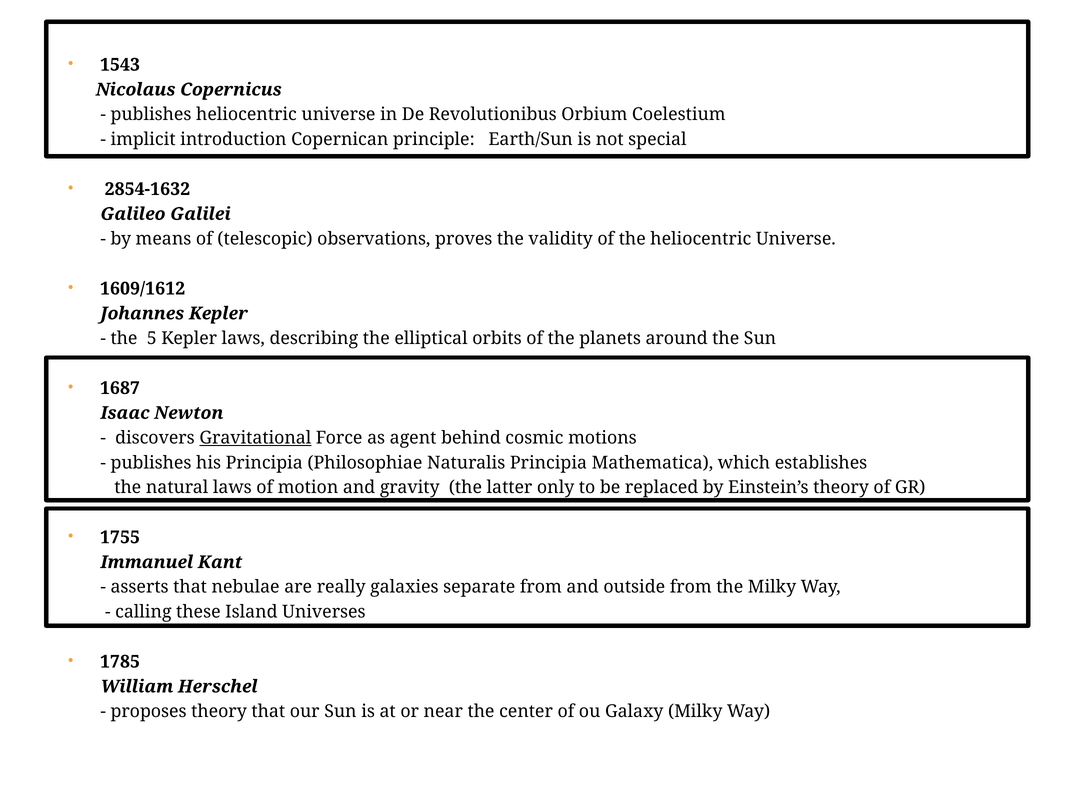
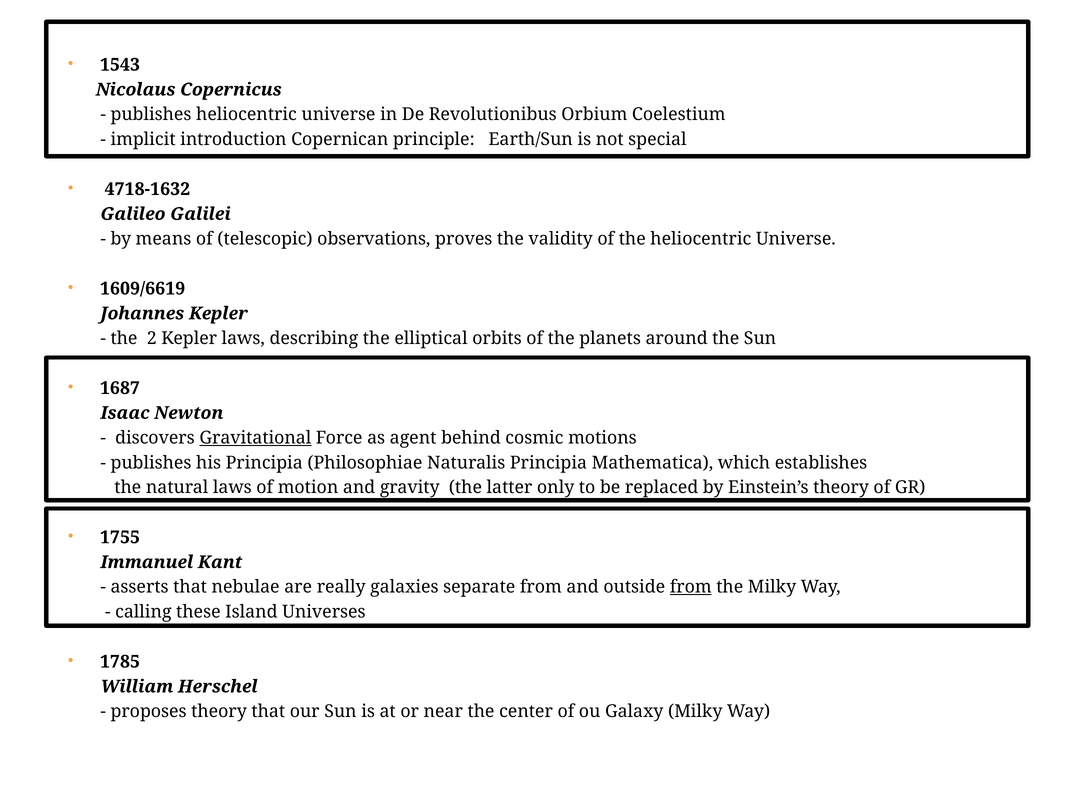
2854-1632: 2854-1632 -> 4718-1632 (147, 189)
1609/1612: 1609/1612 -> 1609/6619 (143, 289)
5: 5 -> 2 (152, 339)
from underline: none -> present (691, 587)
